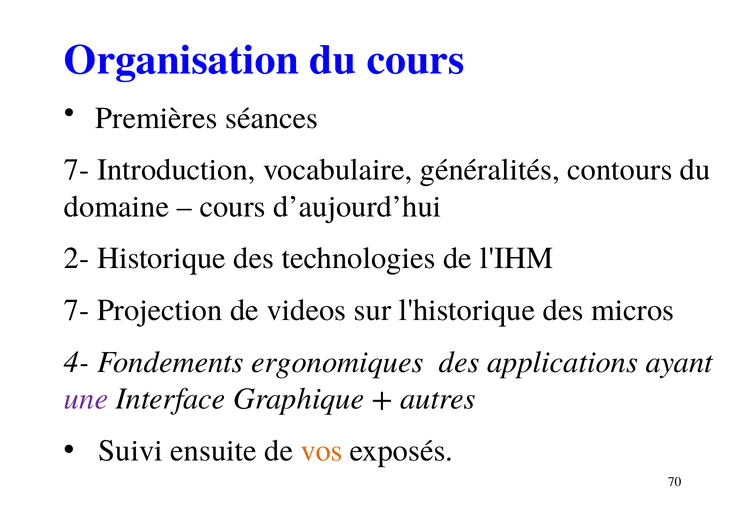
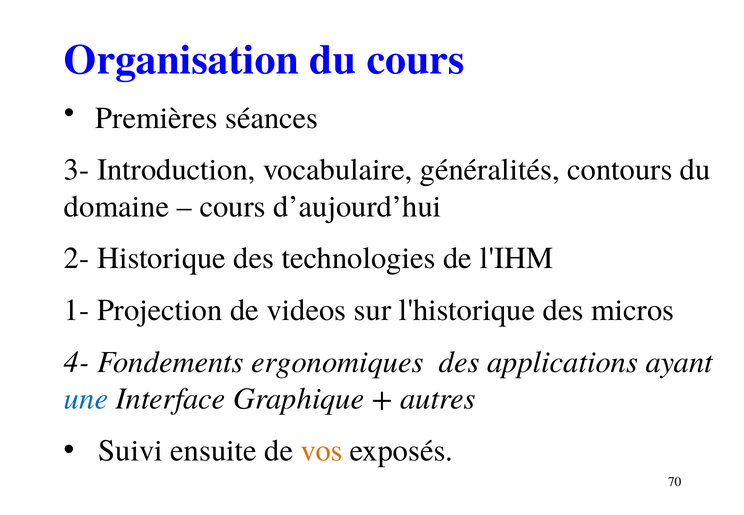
7-: 7- -> 3- (77, 170)
7-: 7- -> 1- (77, 310)
une colour: purple -> blue (86, 399)
